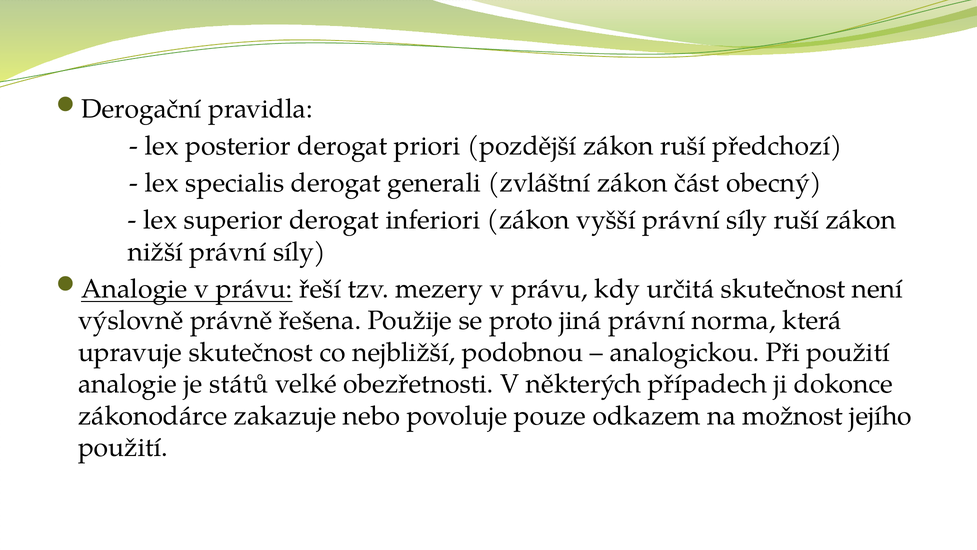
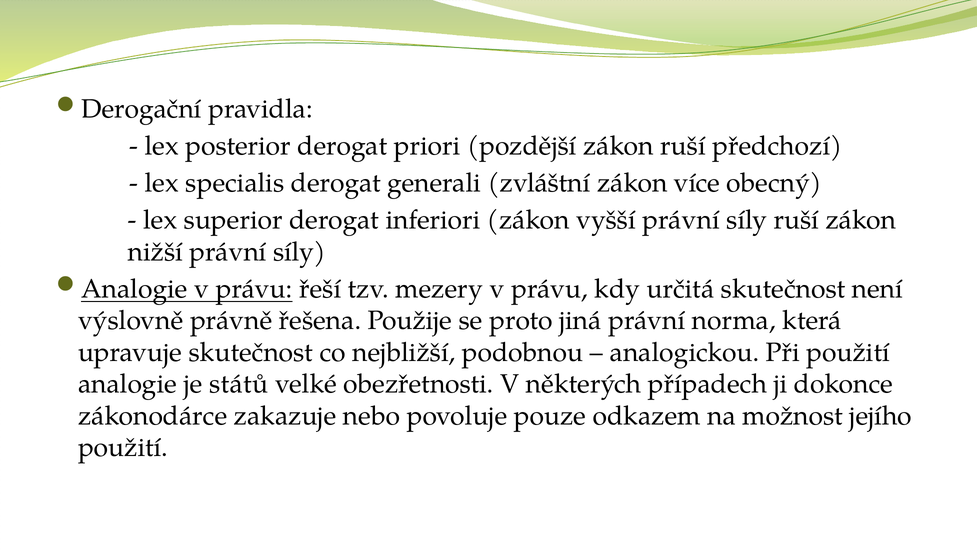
část: část -> více (697, 183)
